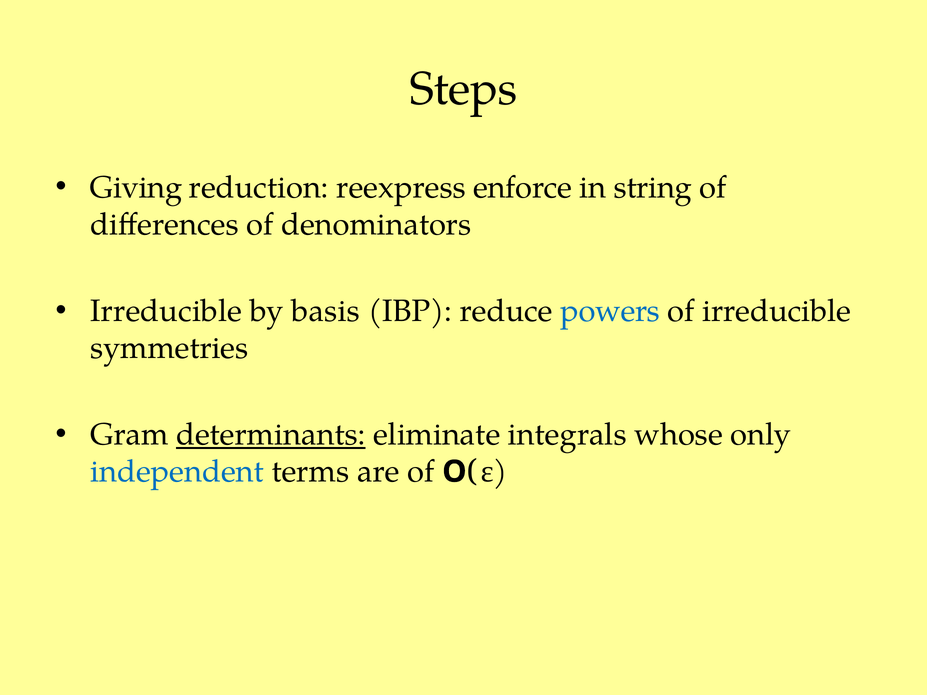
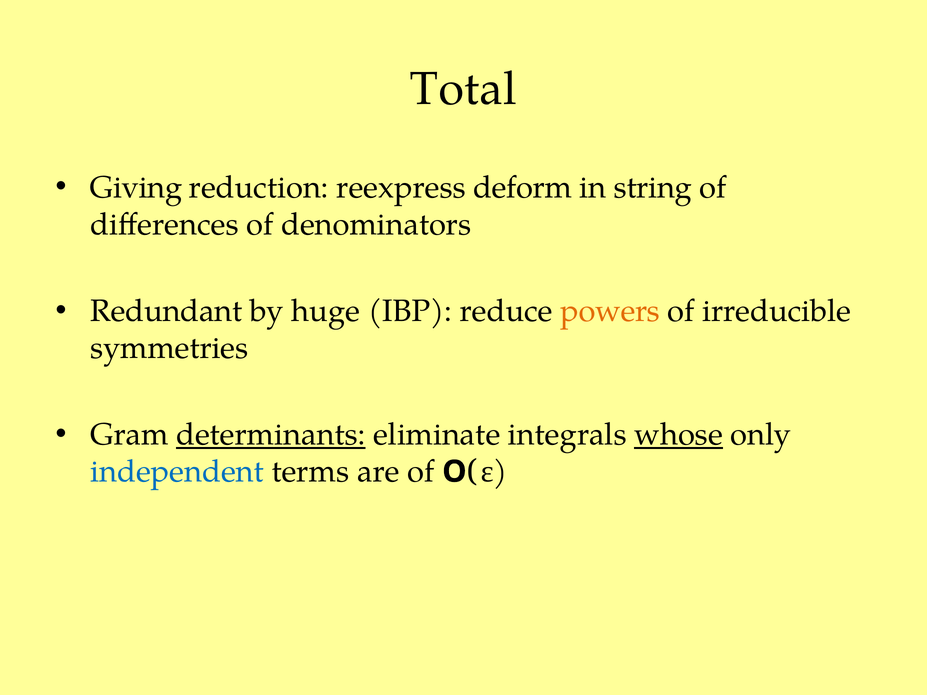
Steps: Steps -> Total (463, 89)
enforce: enforce -> deform (523, 188)
Irreducible: Irreducible -> Redundant (166, 311)
basis: basis -> huge (326, 311)
powers colour: blue -> orange (610, 311)
whose underline: none -> present (679, 435)
